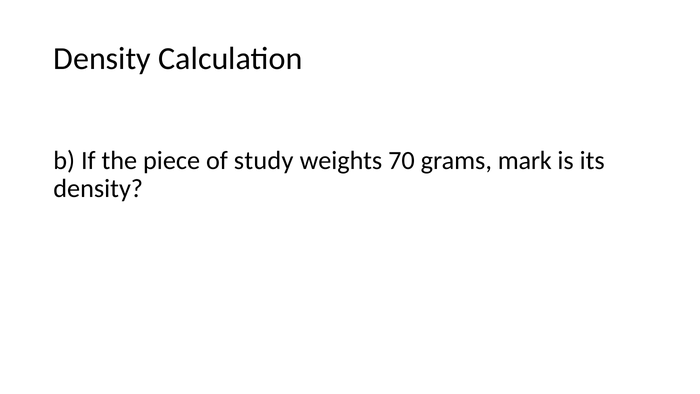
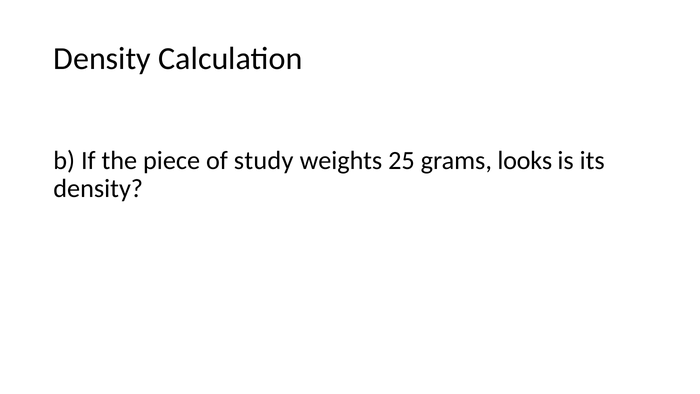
70: 70 -> 25 (401, 160)
mark: mark -> looks (525, 160)
